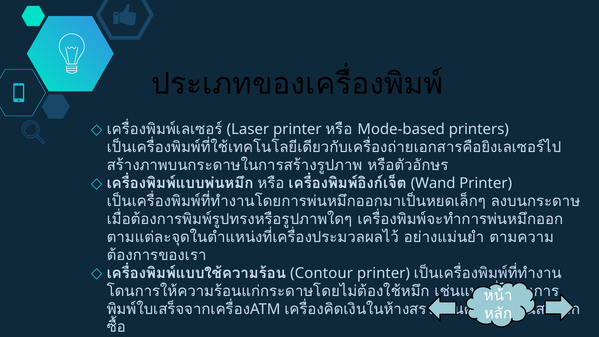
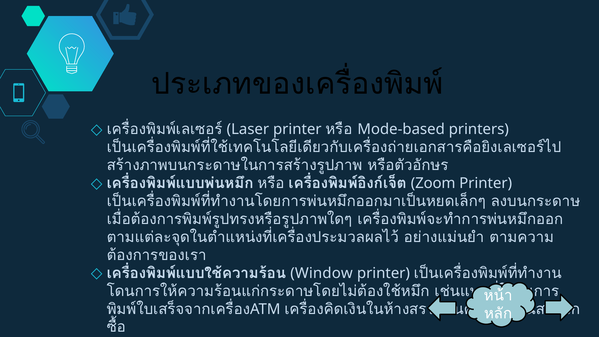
Wand: Wand -> Zoom (433, 183)
Contour: Contour -> Window (322, 273)
